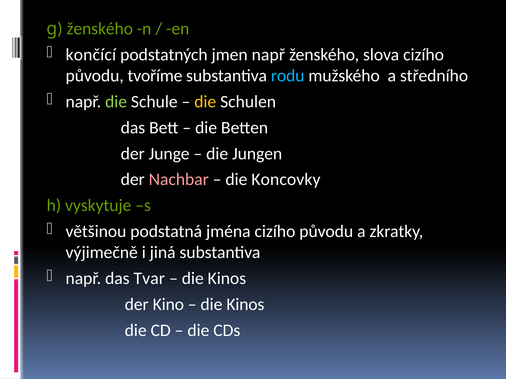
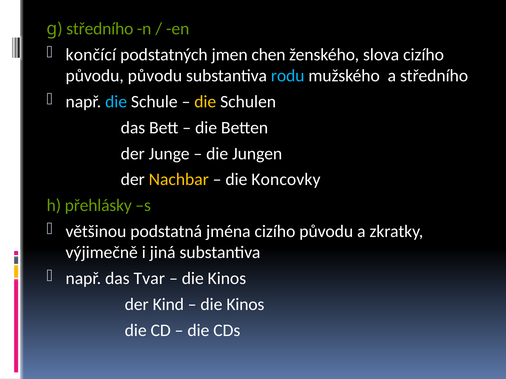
ženského: ženského -> středního (100, 29)
jmen např: např -> chen (268, 55)
původu tvoříme: tvoříme -> původu (155, 76)
die colour: light green -> light blue (116, 102)
Nachbar colour: pink -> yellow (179, 180)
vyskytuje: vyskytuje -> přehlásky (98, 206)
Kino: Kino -> Kind (168, 305)
